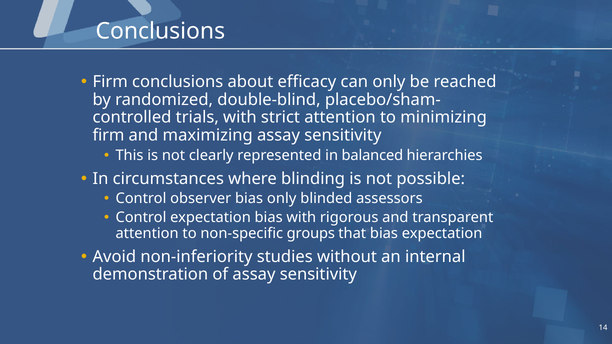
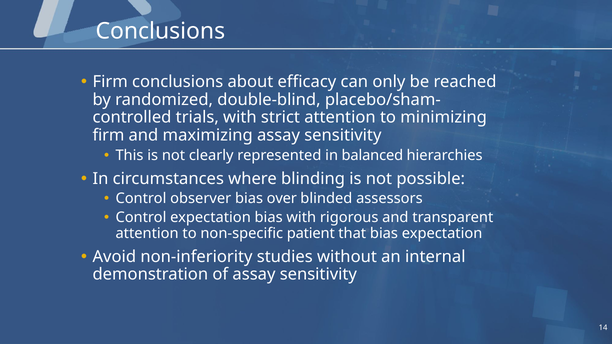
bias only: only -> over (282, 199)
groups: groups -> patient (311, 234)
